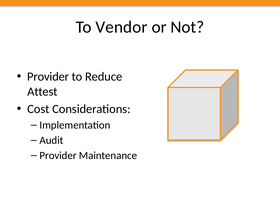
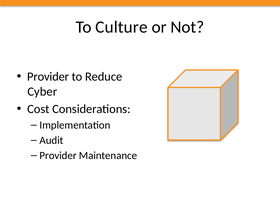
Vendor: Vendor -> Culture (121, 27)
Attest: Attest -> Cyber (42, 92)
